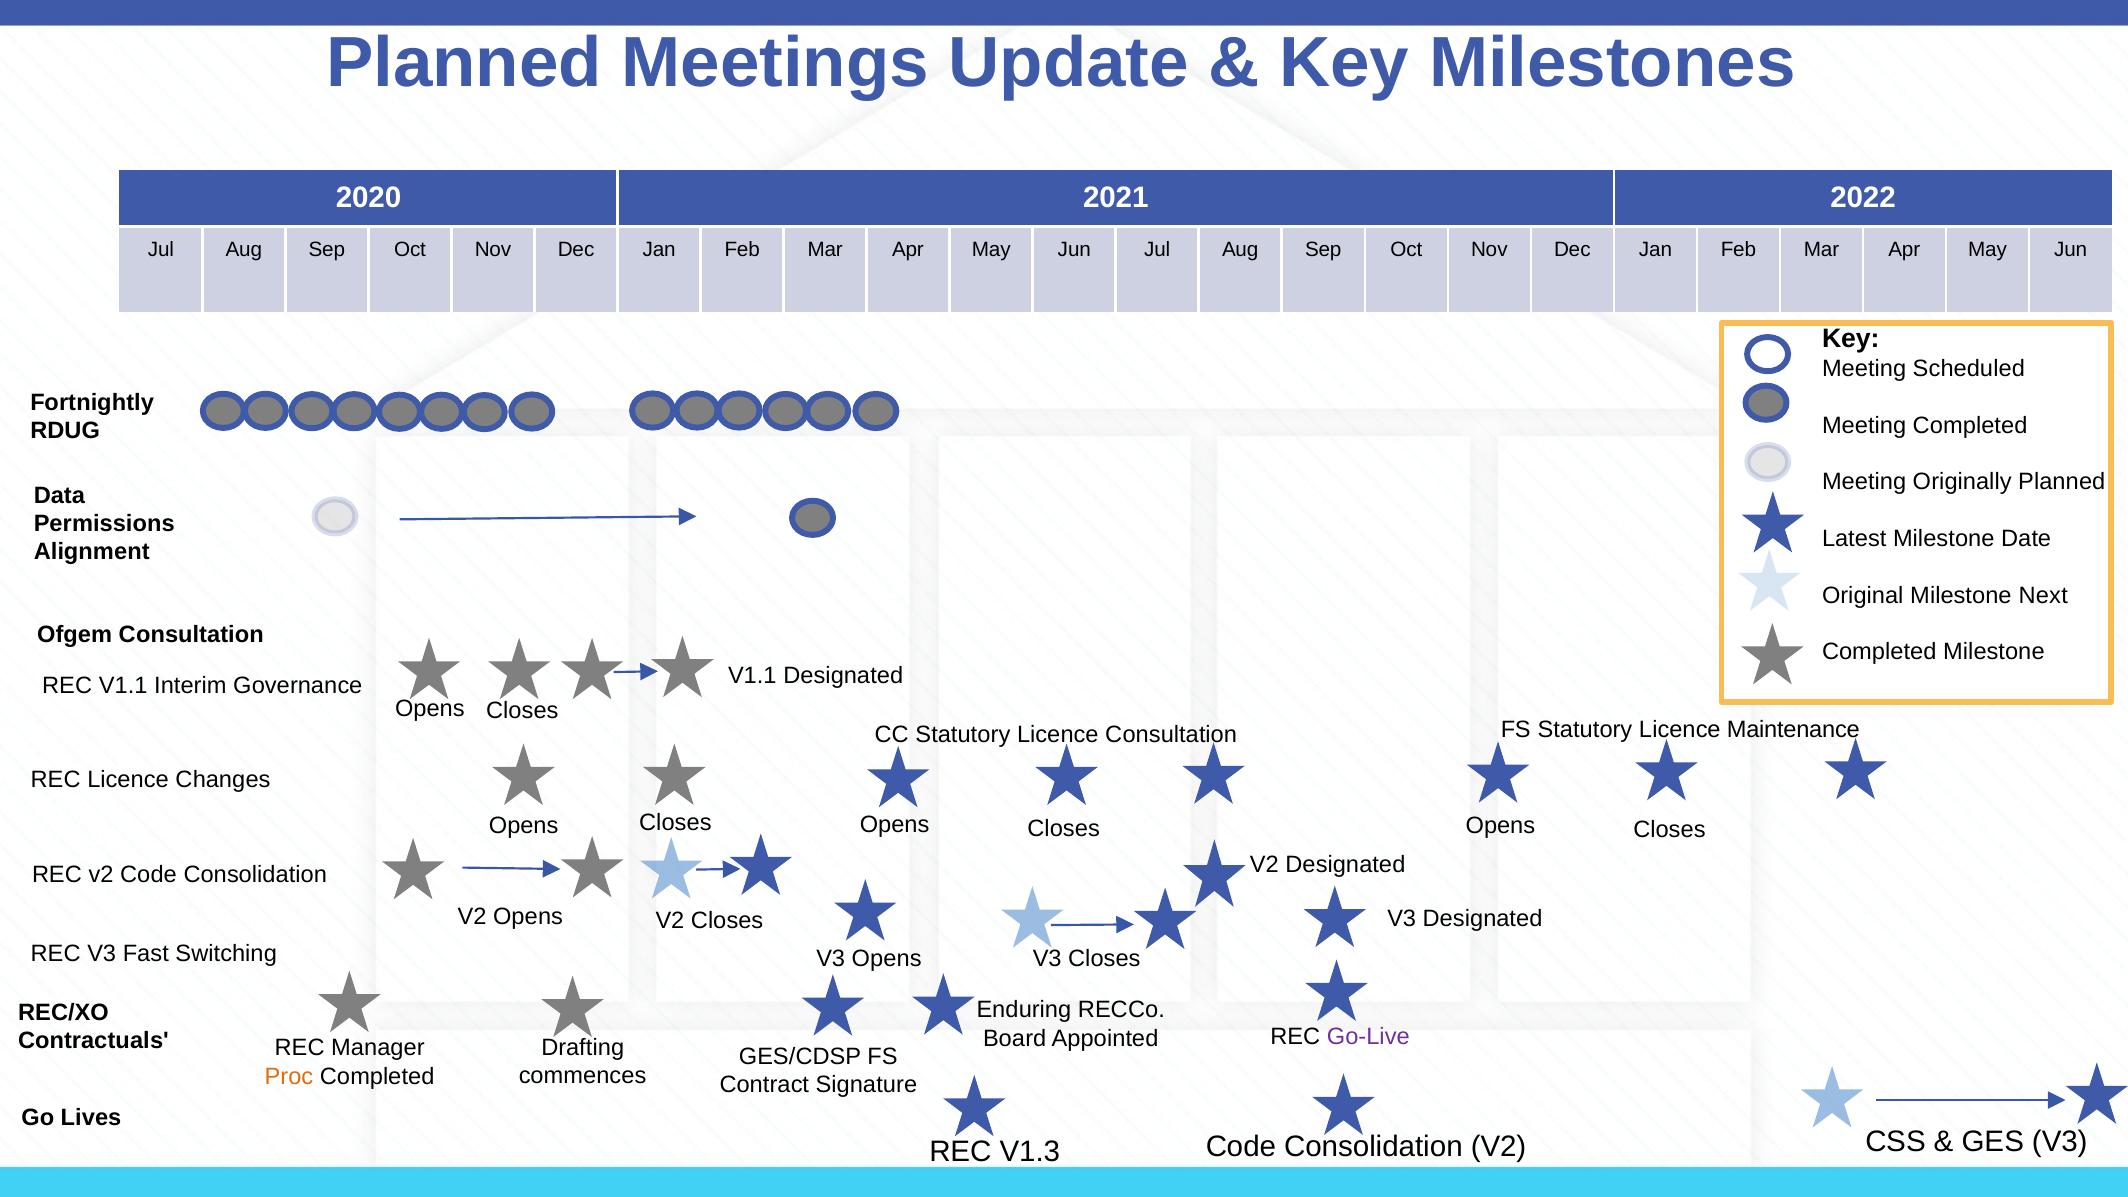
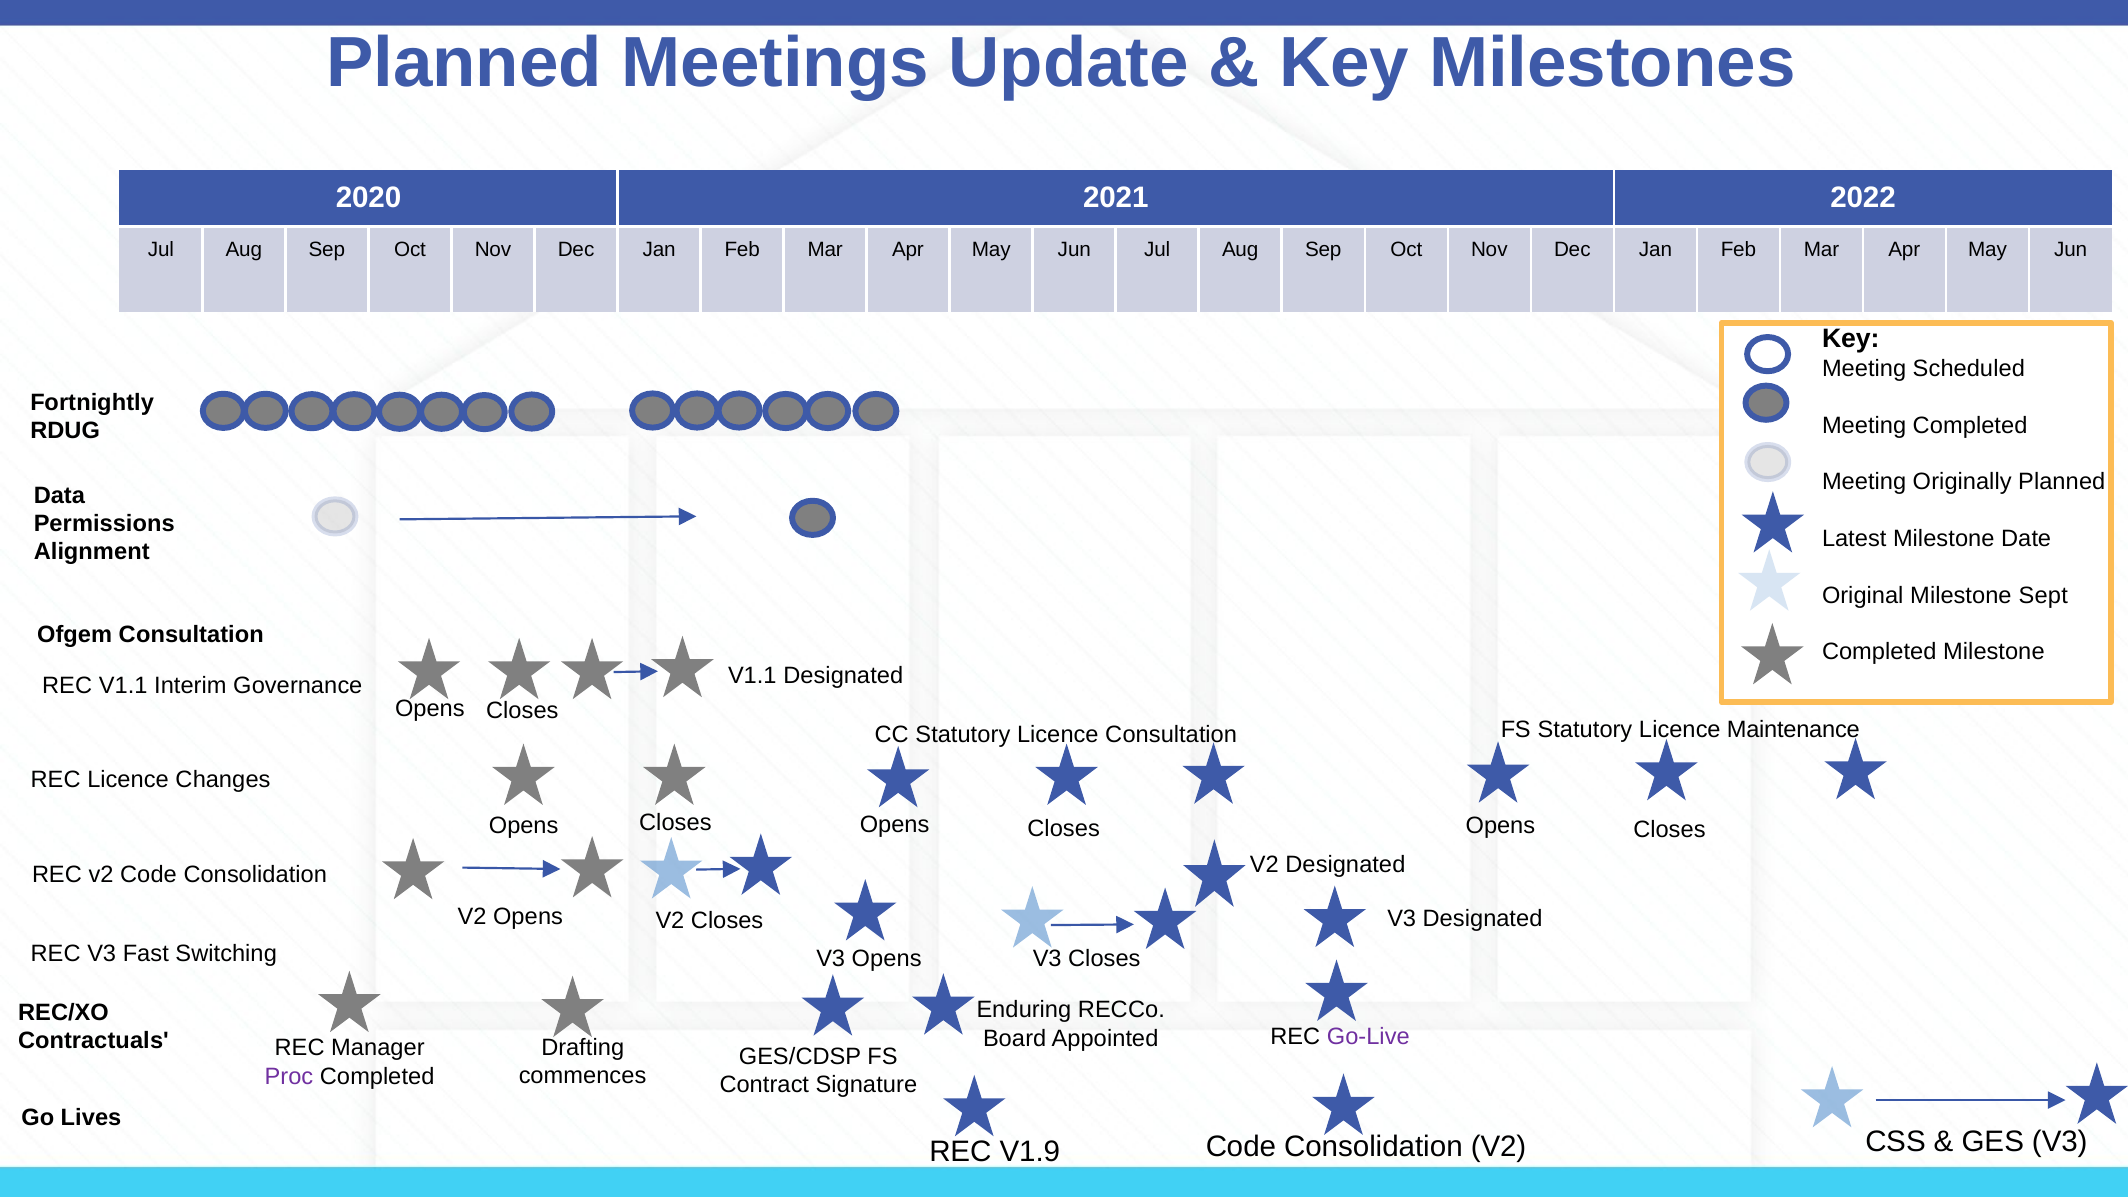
Next: Next -> Sept (2043, 595)
Proc colour: orange -> purple (289, 1076)
V1.3: V1.3 -> V1.9 (1030, 1152)
